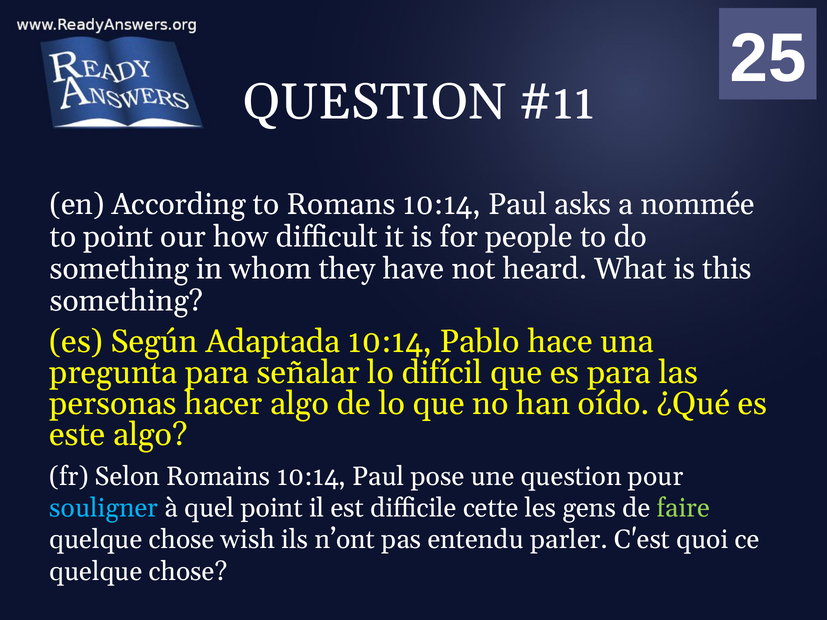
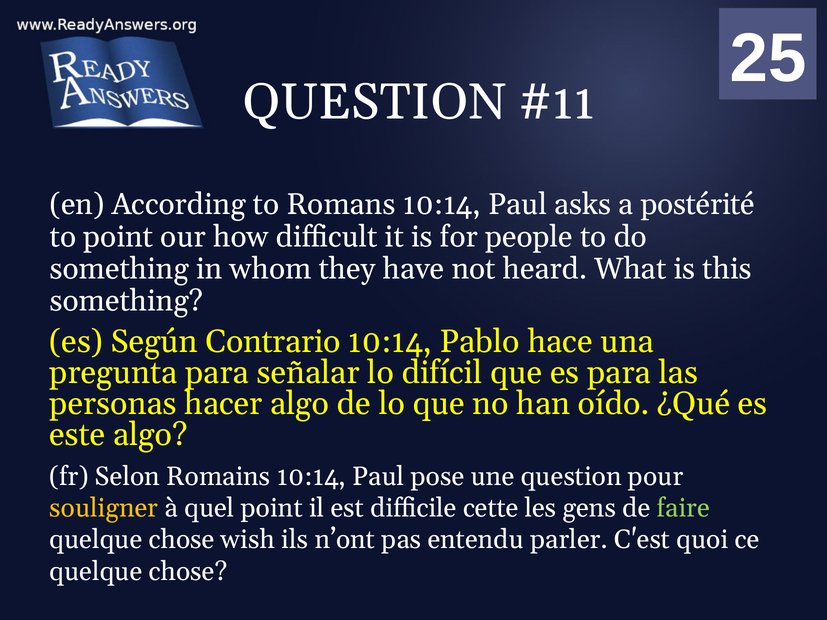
nommée: nommée -> postérité (698, 205)
Adaptada: Adaptada -> Contrario (273, 342)
souligner colour: light blue -> yellow (104, 508)
